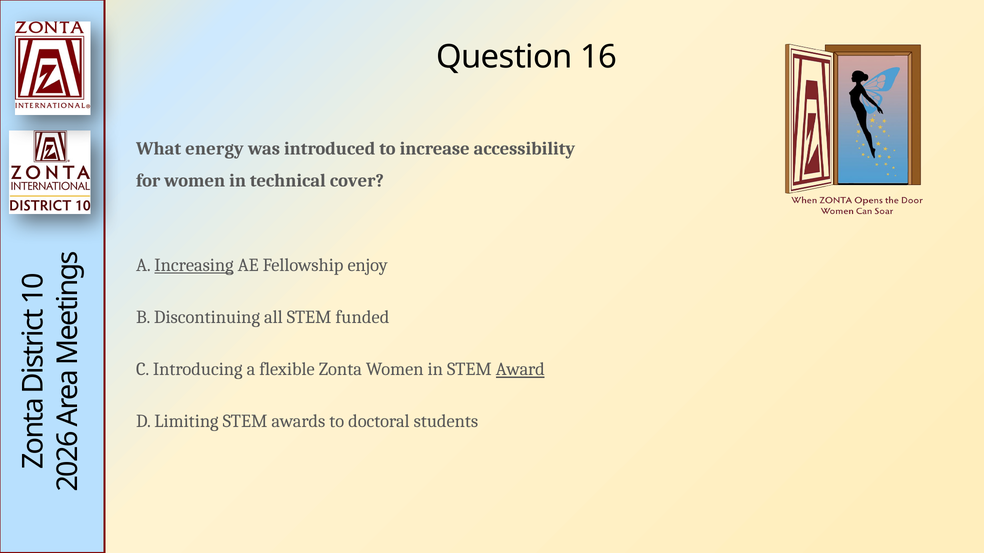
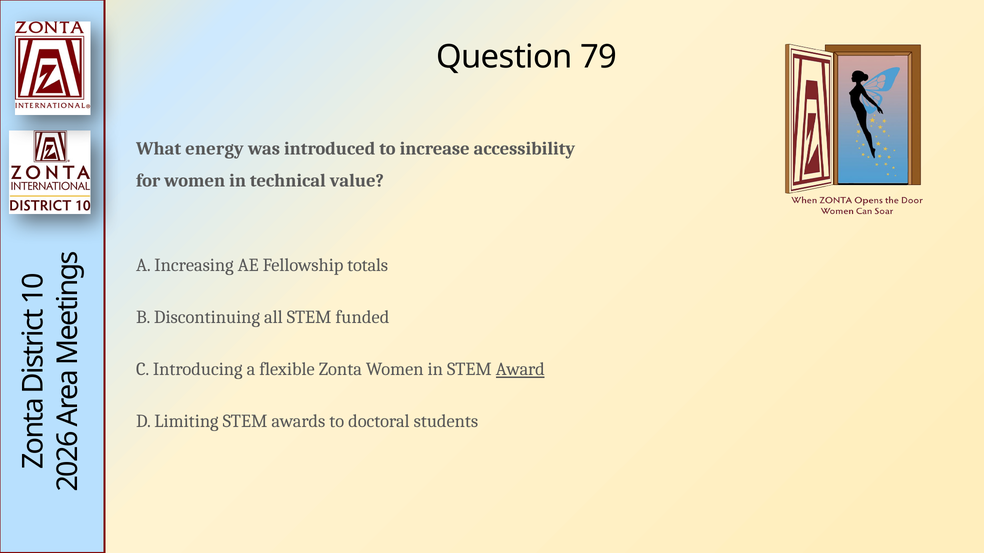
16: 16 -> 79 (599, 57)
cover: cover -> value (357, 181)
Increasing underline: present -> none (194, 265)
enjoy: enjoy -> totals (368, 265)
